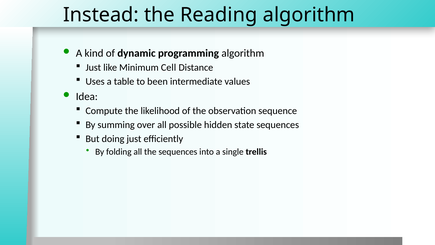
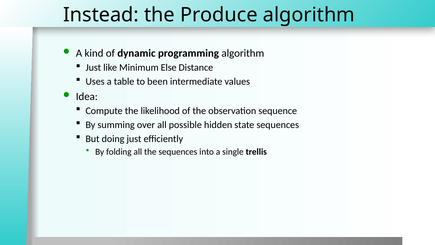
Reading: Reading -> Produce (219, 15)
Cell: Cell -> Else (169, 68)
